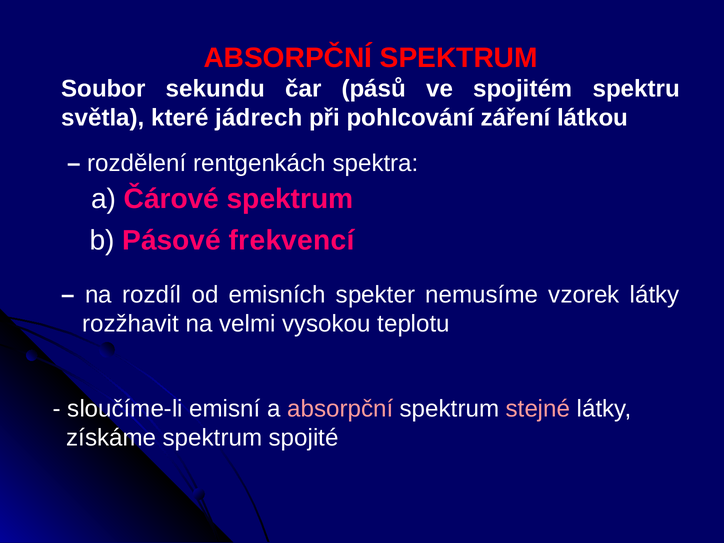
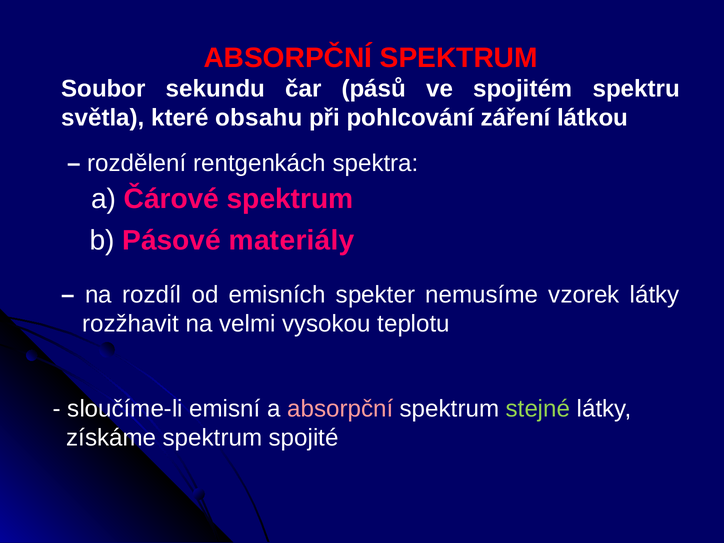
jádrech: jádrech -> obsahu (259, 118)
frekvencí: frekvencí -> materiály (292, 240)
stejné colour: pink -> light green (538, 409)
